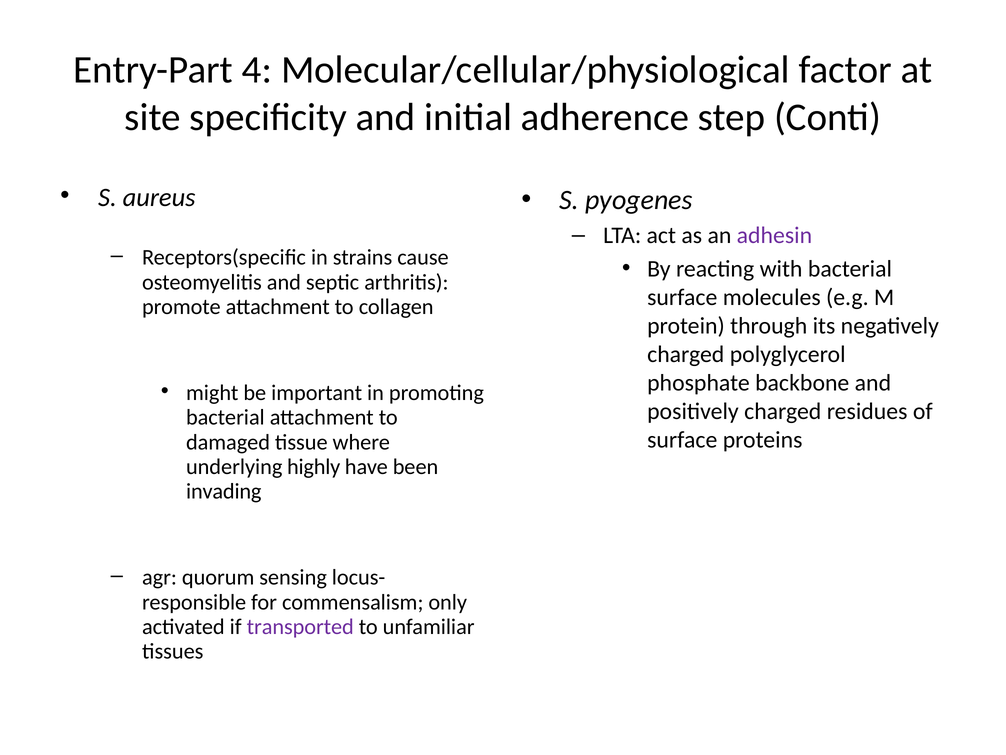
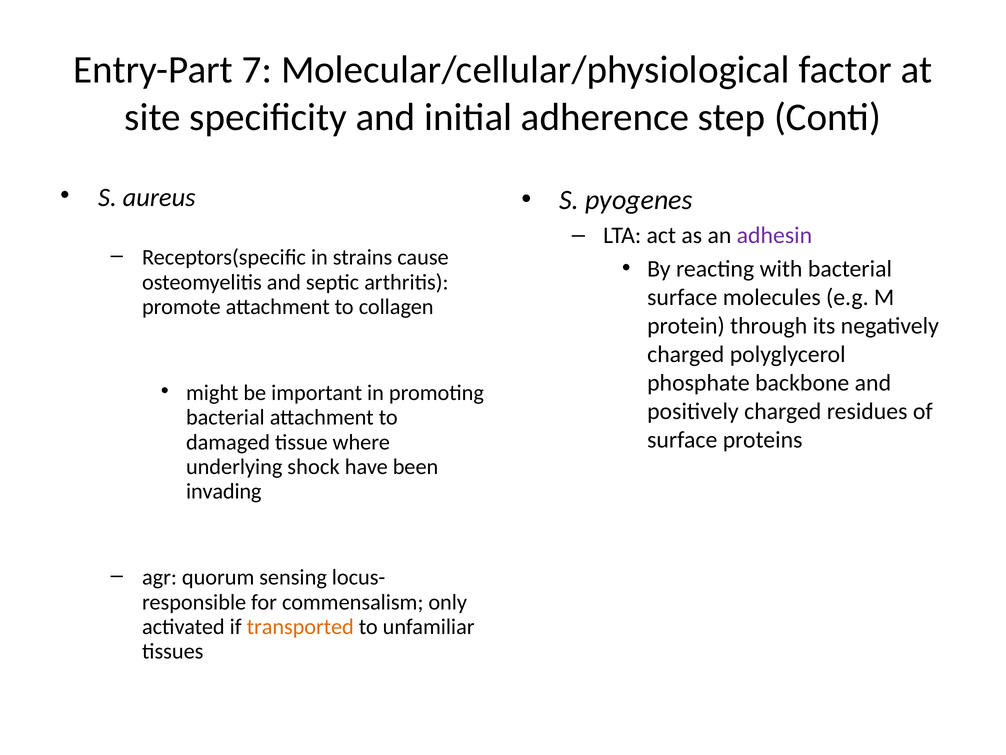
4: 4 -> 7 (257, 70)
highly: highly -> shock (314, 466)
transported colour: purple -> orange (300, 626)
